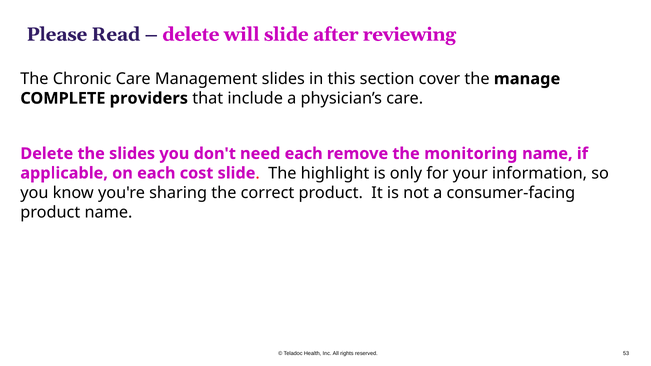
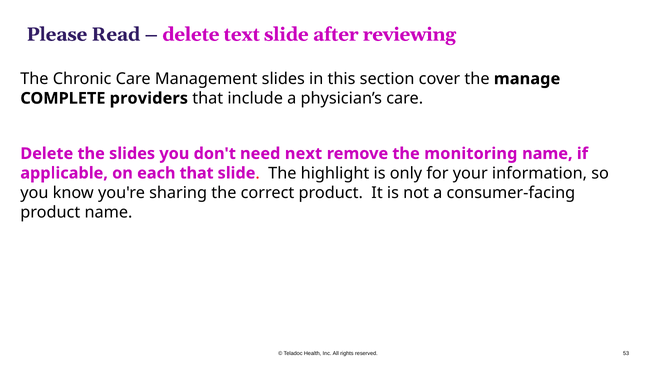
will: will -> text (242, 34)
need each: each -> next (303, 154)
each cost: cost -> that (197, 173)
